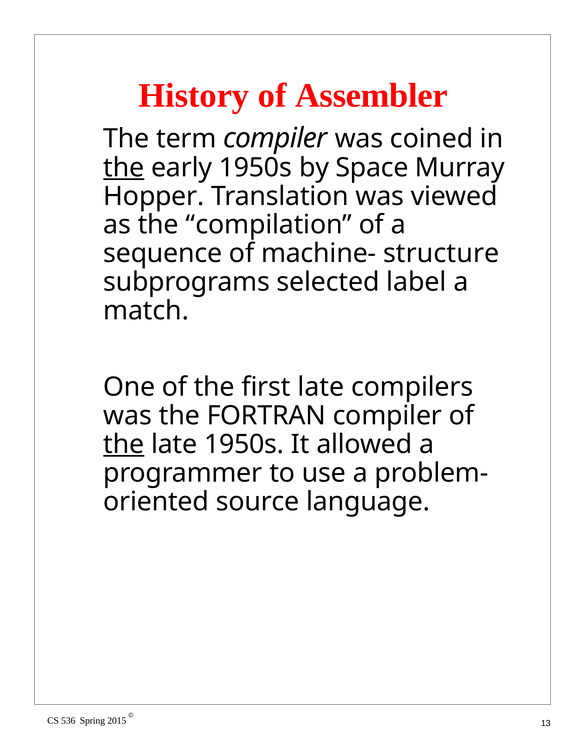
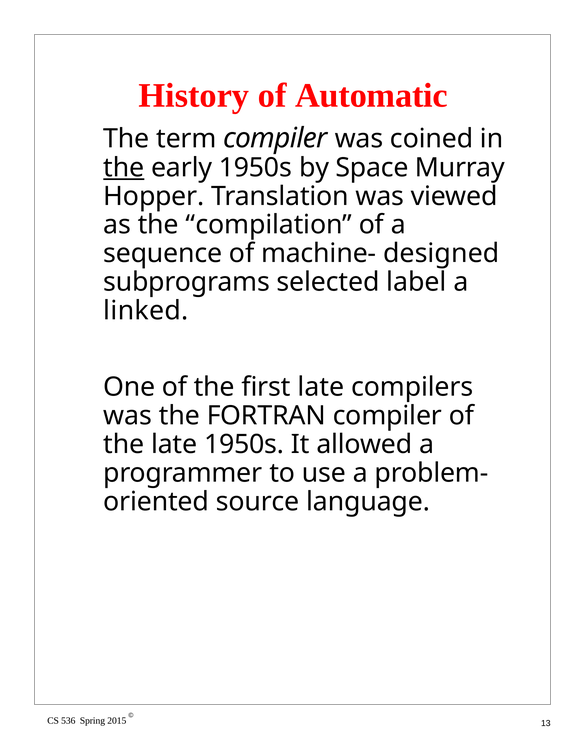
Assembler: Assembler -> Automatic (371, 96)
structure: structure -> designed (441, 254)
match: match -> linked (146, 311)
the underline: present -> none (124, 445)
